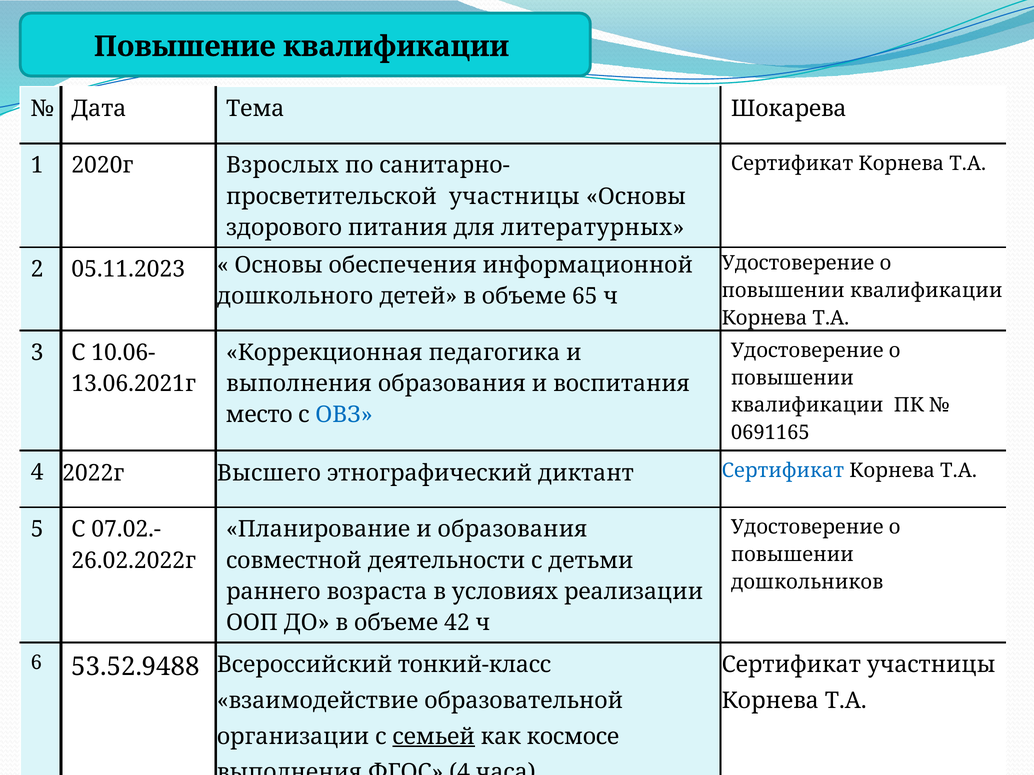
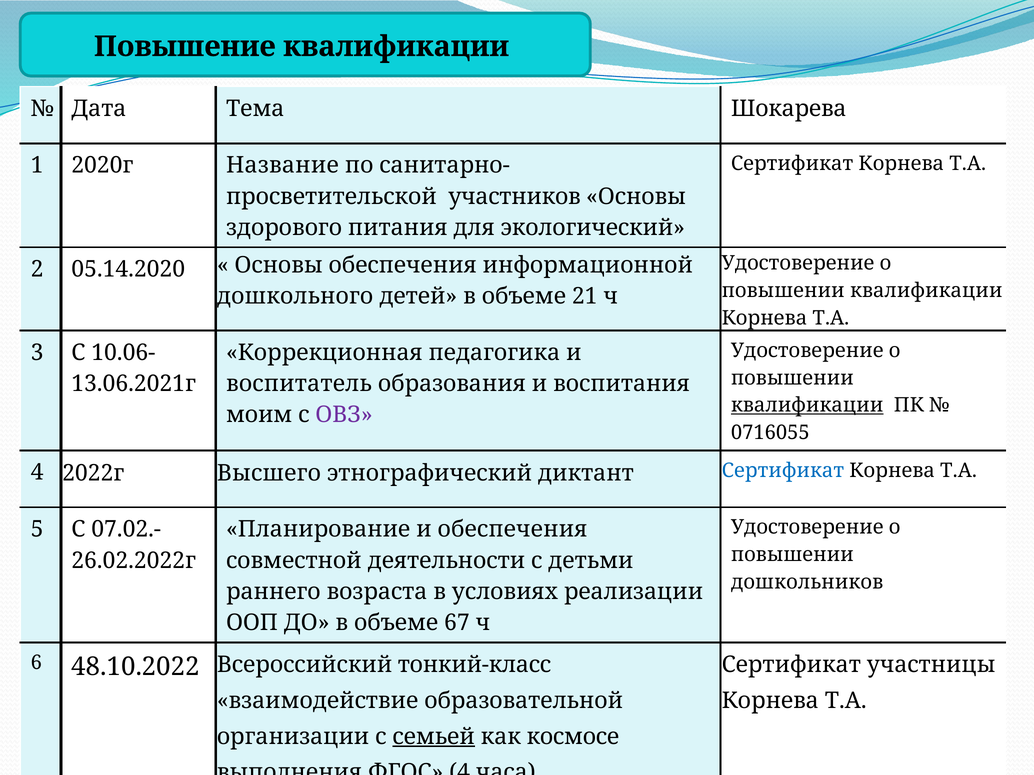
Взрослых: Взрослых -> Название (282, 166)
участницы: участницы -> участников (515, 197)
литературных: литературных -> экологический (593, 228)
05.11.2023: 05.11.2023 -> 05.14.2020 (128, 269)
65: 65 -> 21 (585, 297)
выполнения: выполнения -> воспитатель (299, 384)
квалификации underline: none -> present (807, 406)
место: место -> моим (259, 415)
ОВЗ colour: blue -> purple (344, 415)
0691165: 0691165 -> 0716055 (770, 433)
и образования: образования -> обеспечения (513, 530)
42: 42 -> 67 (457, 623)
53.52.9488: 53.52.9488 -> 48.10.2022 (136, 667)
